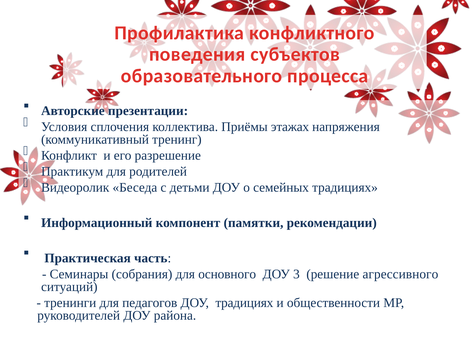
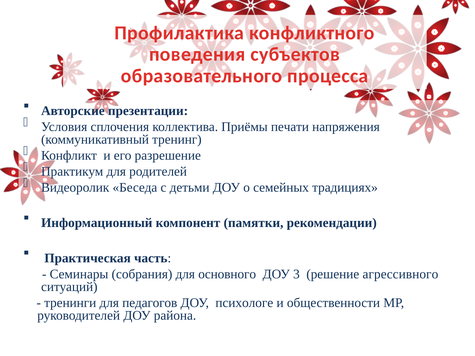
этажах: этажах -> печати (290, 127)
ДОУ традициях: традициях -> психологе (244, 303)
